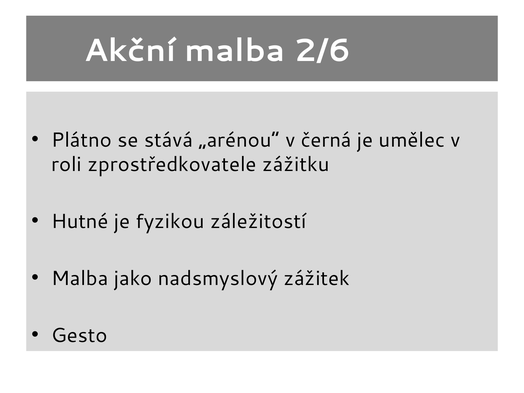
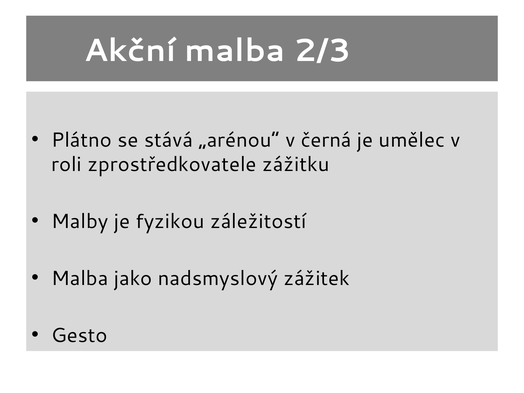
2/6: 2/6 -> 2/3 (322, 51)
Hutné: Hutné -> Malby (80, 221)
